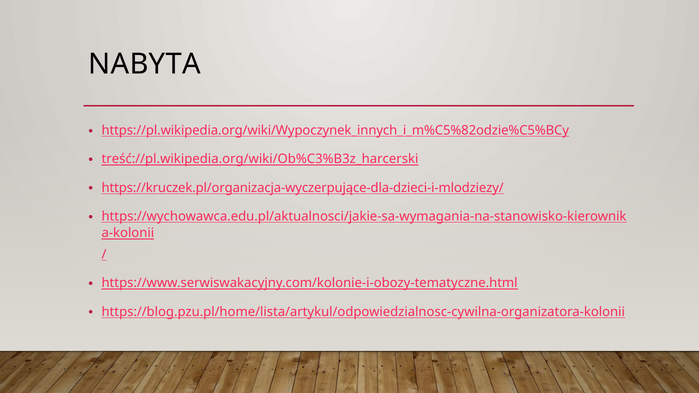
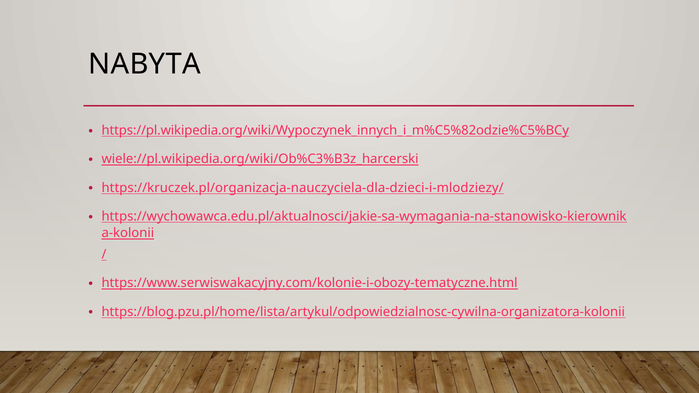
treść://pl.wikipedia.org/wiki/Ob%C3%B3z_harcerski: treść://pl.wikipedia.org/wiki/Ob%C3%B3z_harcerski -> wiele://pl.wikipedia.org/wiki/Ob%C3%B3z_harcerski (260, 159)
https://kruczek.pl/organizacja-wyczerpujące-dla-dzieci-i-mlodziezy/: https://kruczek.pl/organizacja-wyczerpujące-dla-dzieci-i-mlodziezy/ -> https://kruczek.pl/organizacja-nauczyciela-dla-dzieci-i-mlodziezy/ (303, 188)
